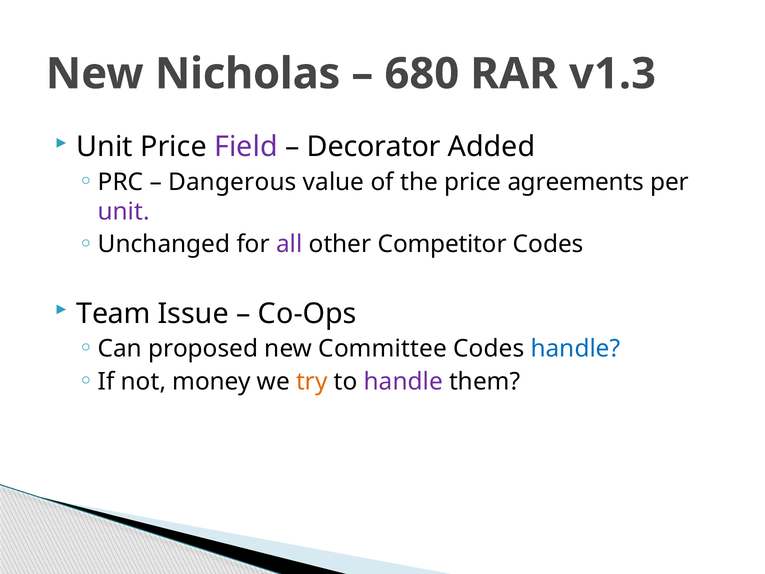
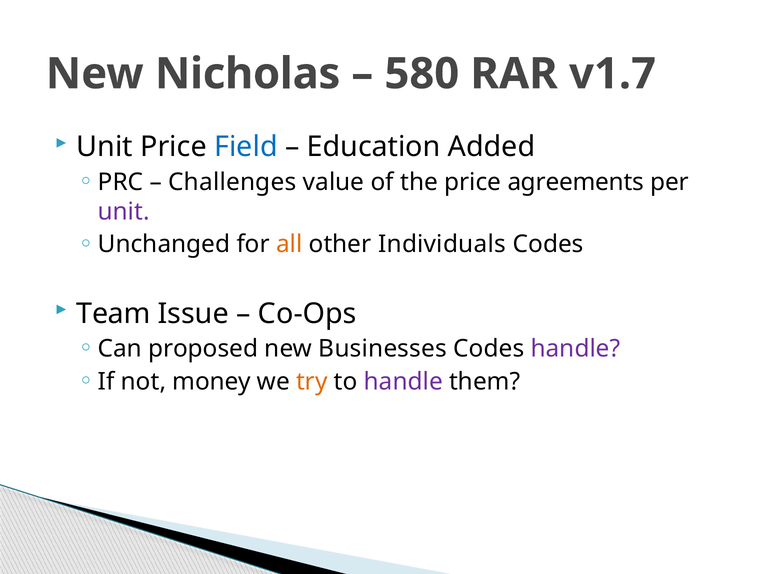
680: 680 -> 580 (422, 74)
v1.3: v1.3 -> v1.7 (613, 74)
Field colour: purple -> blue (246, 147)
Decorator: Decorator -> Education (374, 147)
Dangerous: Dangerous -> Challenges (232, 182)
all colour: purple -> orange (289, 244)
Competitor: Competitor -> Individuals (442, 244)
Committee: Committee -> Businesses (383, 349)
handle colour: blue -> purple (575, 349)
